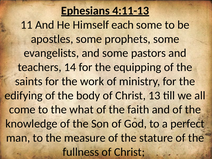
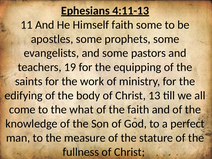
Himself each: each -> faith (123, 25)
14: 14 -> 19 (70, 67)
